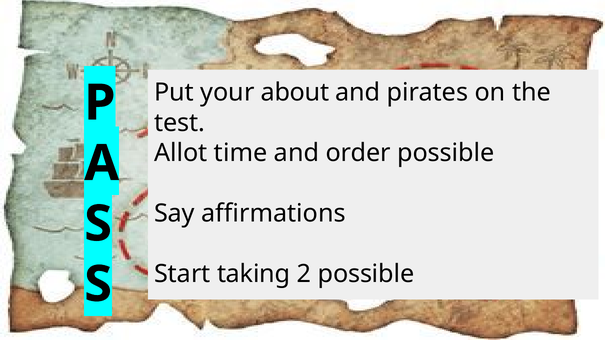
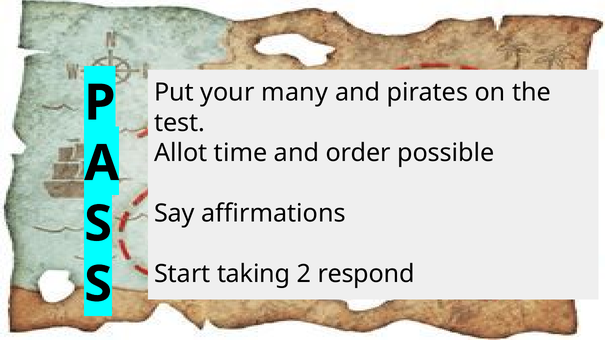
about: about -> many (295, 93)
2 possible: possible -> respond (366, 274)
